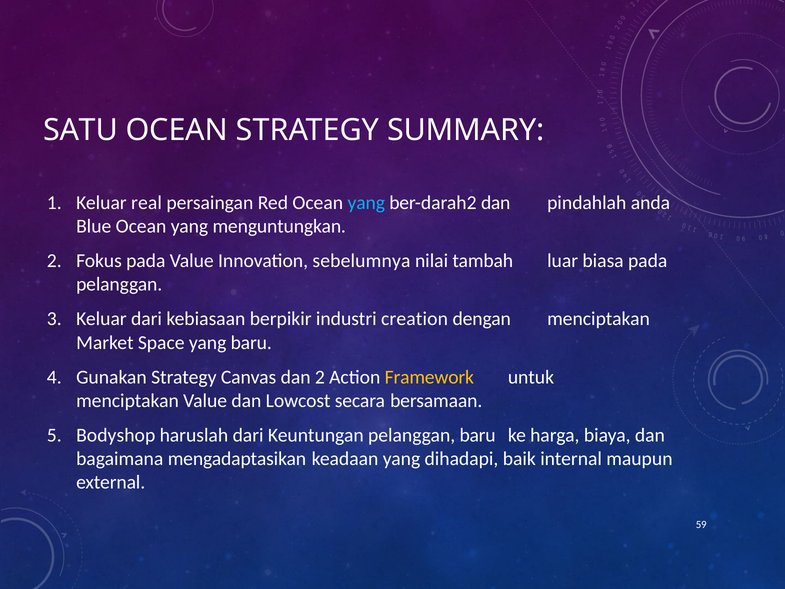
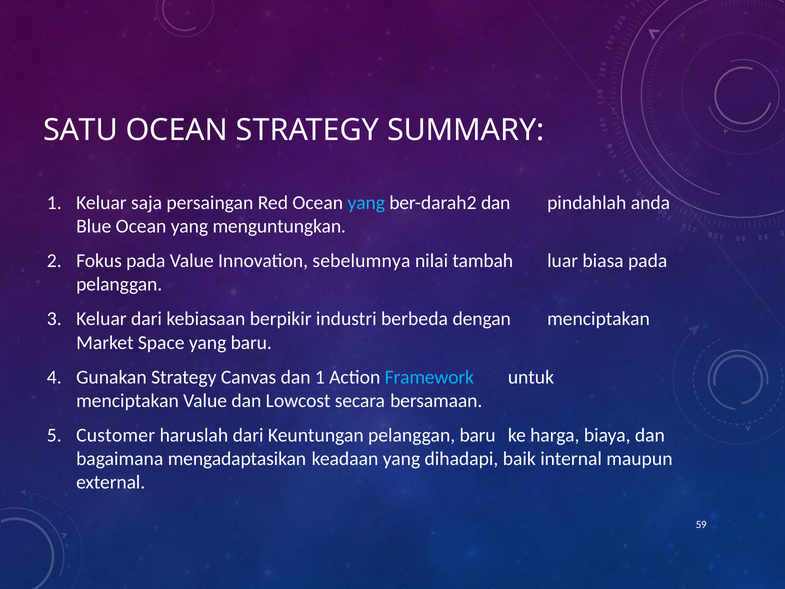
real: real -> saja (147, 203)
creation: creation -> berbeda (415, 319)
dan 2: 2 -> 1 (320, 377)
Framework colour: yellow -> light blue (429, 377)
Bodyshop: Bodyshop -> Customer (116, 435)
